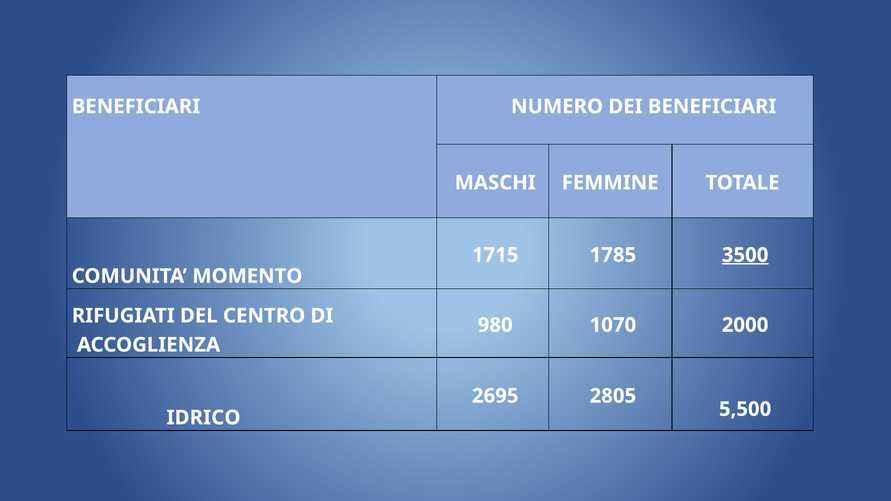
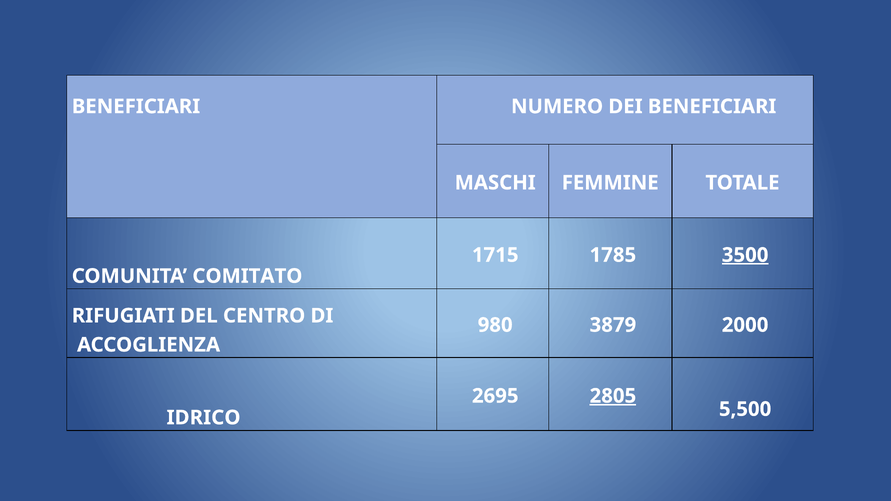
MOMENTO: MOMENTO -> COMITATO (247, 276)
1070: 1070 -> 3879 (613, 325)
2805 underline: none -> present (613, 396)
